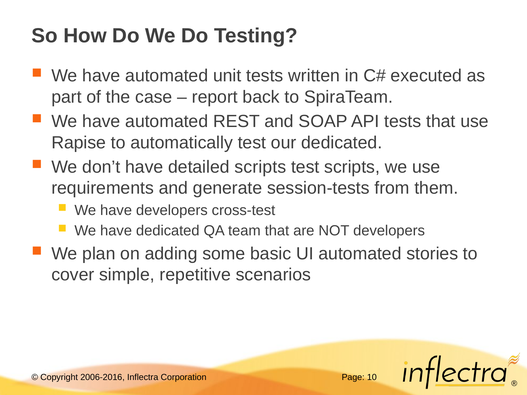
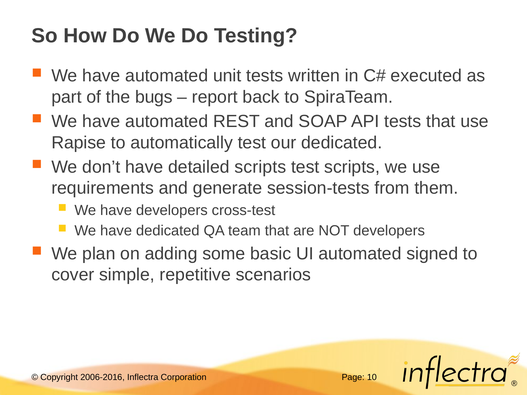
case: case -> bugs (154, 97)
stories: stories -> signed (432, 254)
